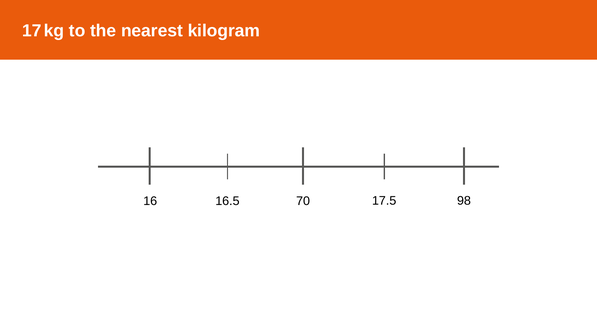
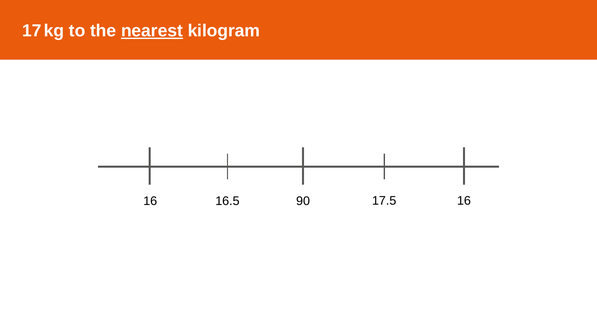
nearest underline: none -> present (152, 31)
70: 70 -> 90 (303, 201)
17.5 98: 98 -> 16 (464, 201)
